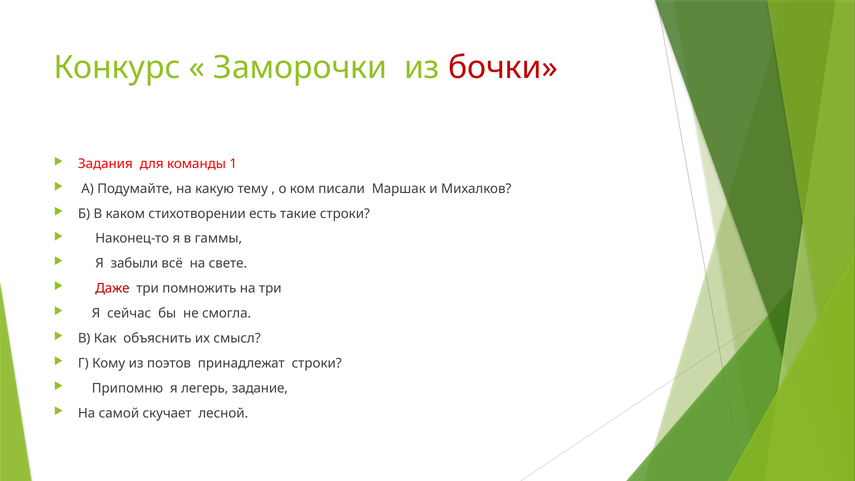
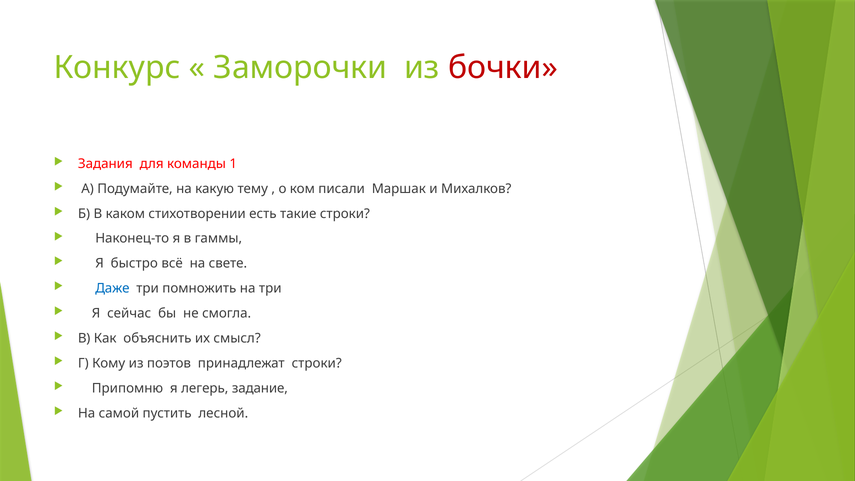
забыли: забыли -> быстро (134, 263)
Даже colour: red -> blue (112, 288)
скучает: скучает -> пустить (167, 413)
